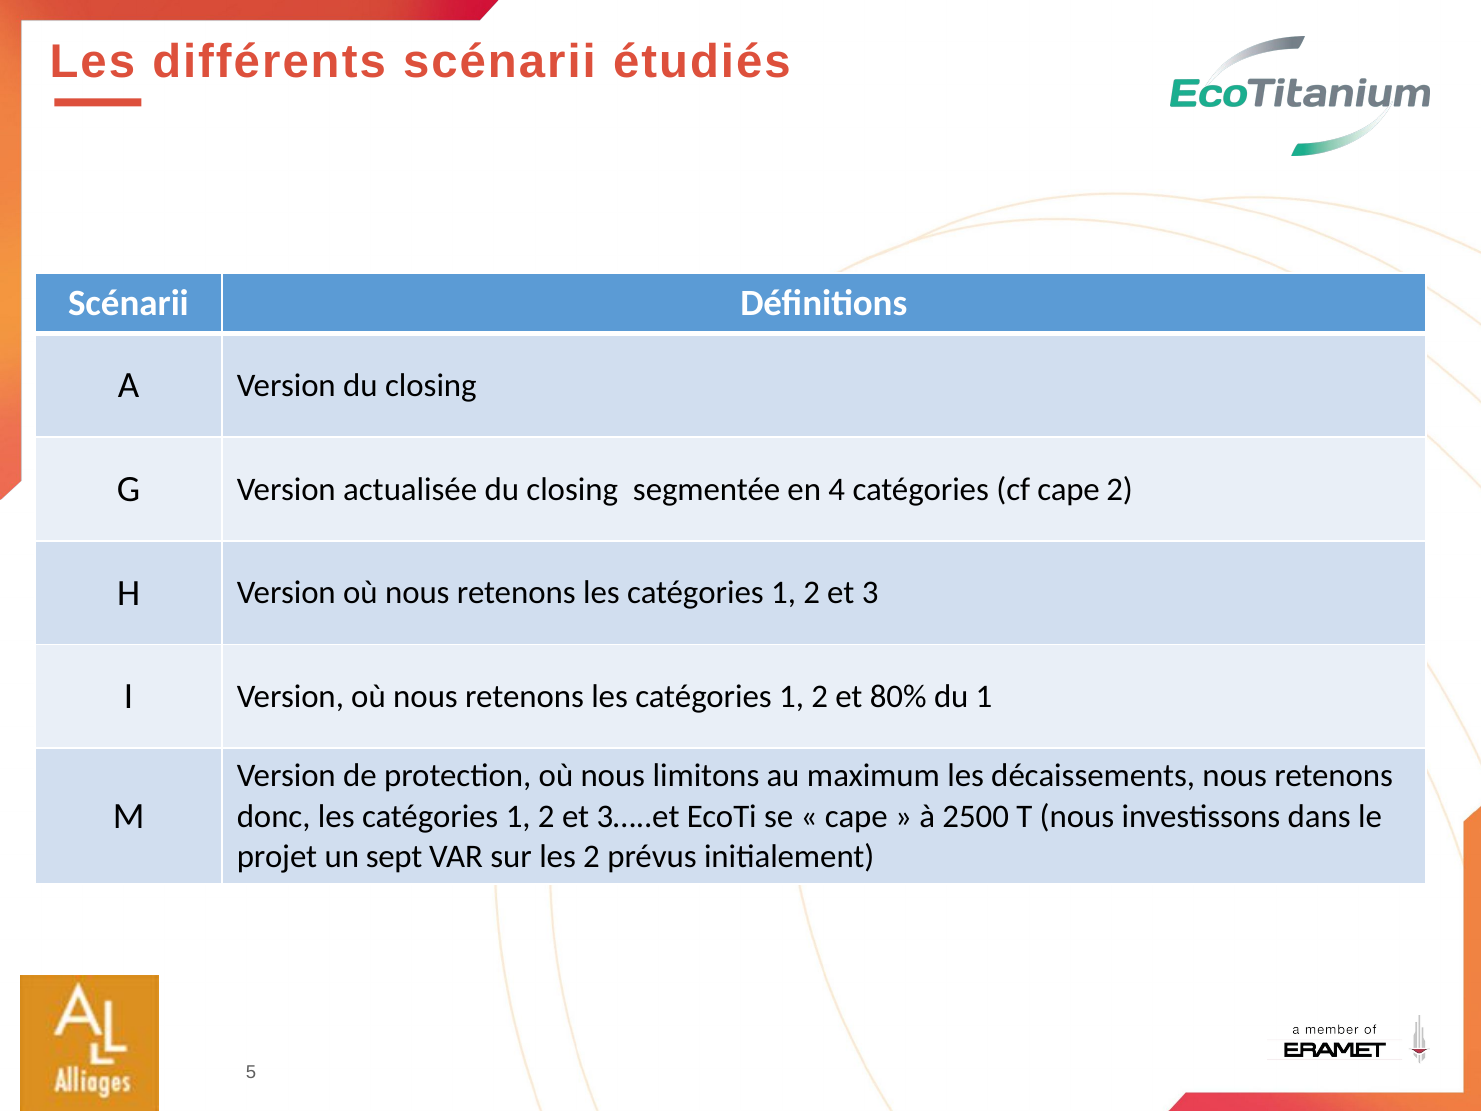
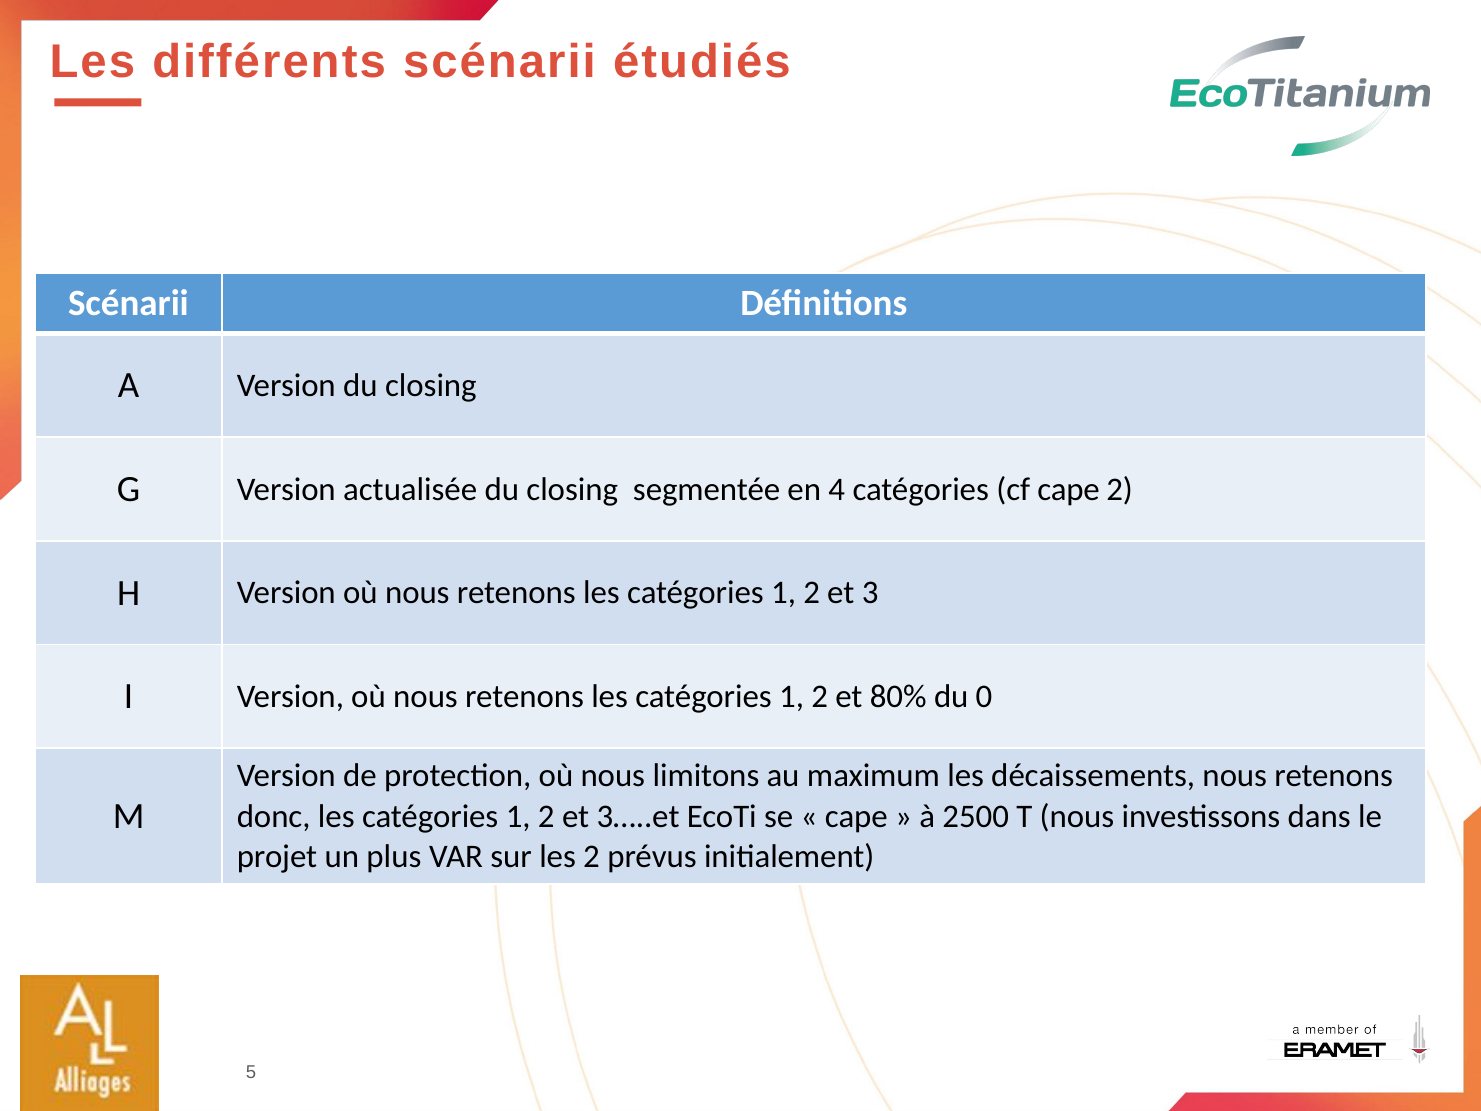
du 1: 1 -> 0 (984, 696)
sept: sept -> plus (394, 856)
